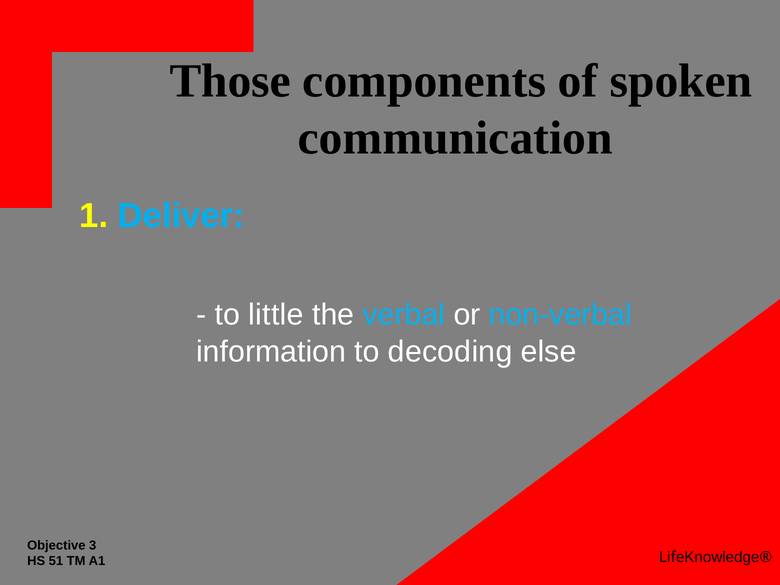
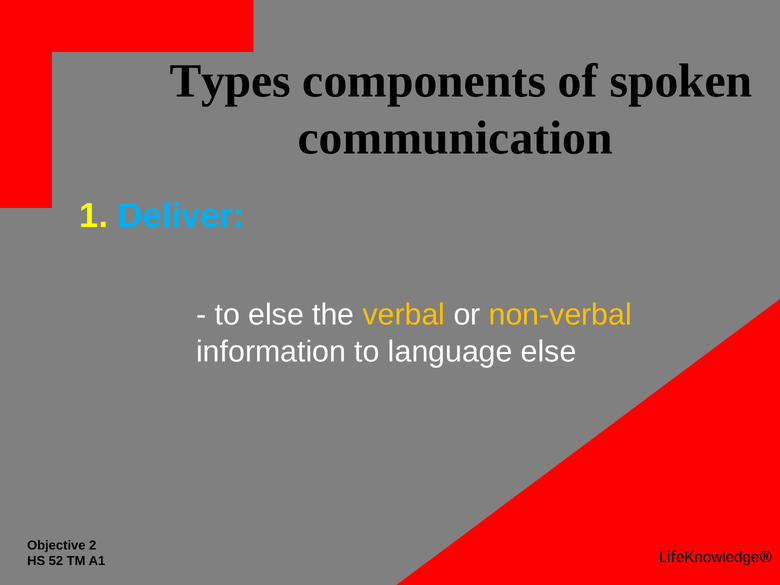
Those: Those -> Types (230, 81)
to little: little -> else (276, 315)
verbal colour: light blue -> yellow (404, 315)
non-verbal colour: light blue -> yellow (560, 315)
decoding: decoding -> language (450, 352)
3: 3 -> 2 (93, 546)
51: 51 -> 52 (56, 561)
